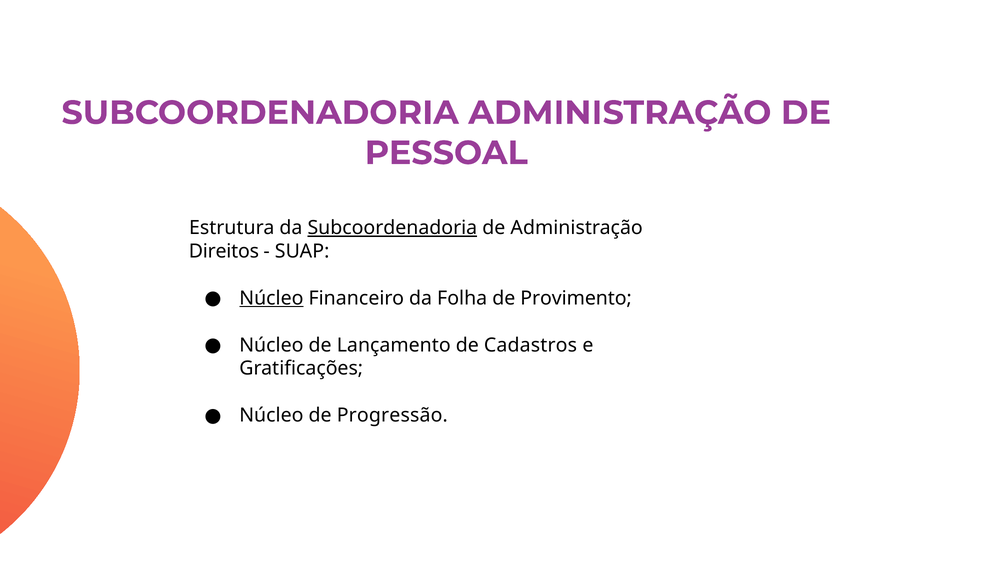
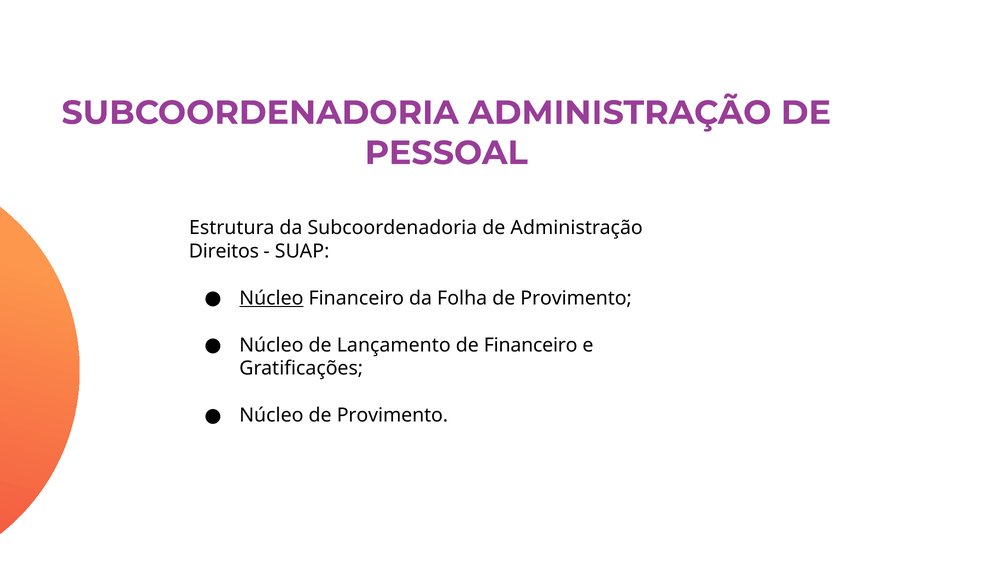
Subcoordenadoria underline: present -> none (392, 228)
de Cadastros: Cadastros -> Financeiro (531, 345)
Núcleo de Progressão: Progressão -> Provimento (392, 415)
